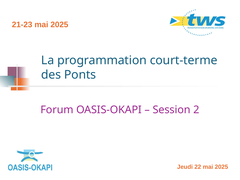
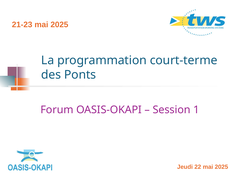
2: 2 -> 1 (196, 110)
